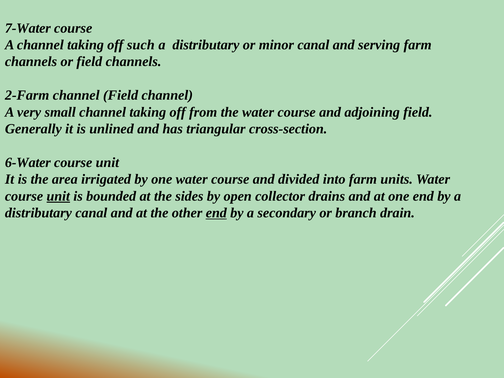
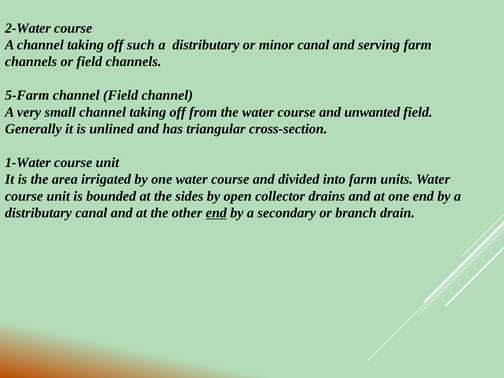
7-Water: 7-Water -> 2-Water (28, 28)
2-Farm: 2-Farm -> 5-Farm (27, 95)
adjoining: adjoining -> unwanted (372, 112)
6-Water: 6-Water -> 1-Water (28, 163)
unit underline: present -> none (58, 196)
